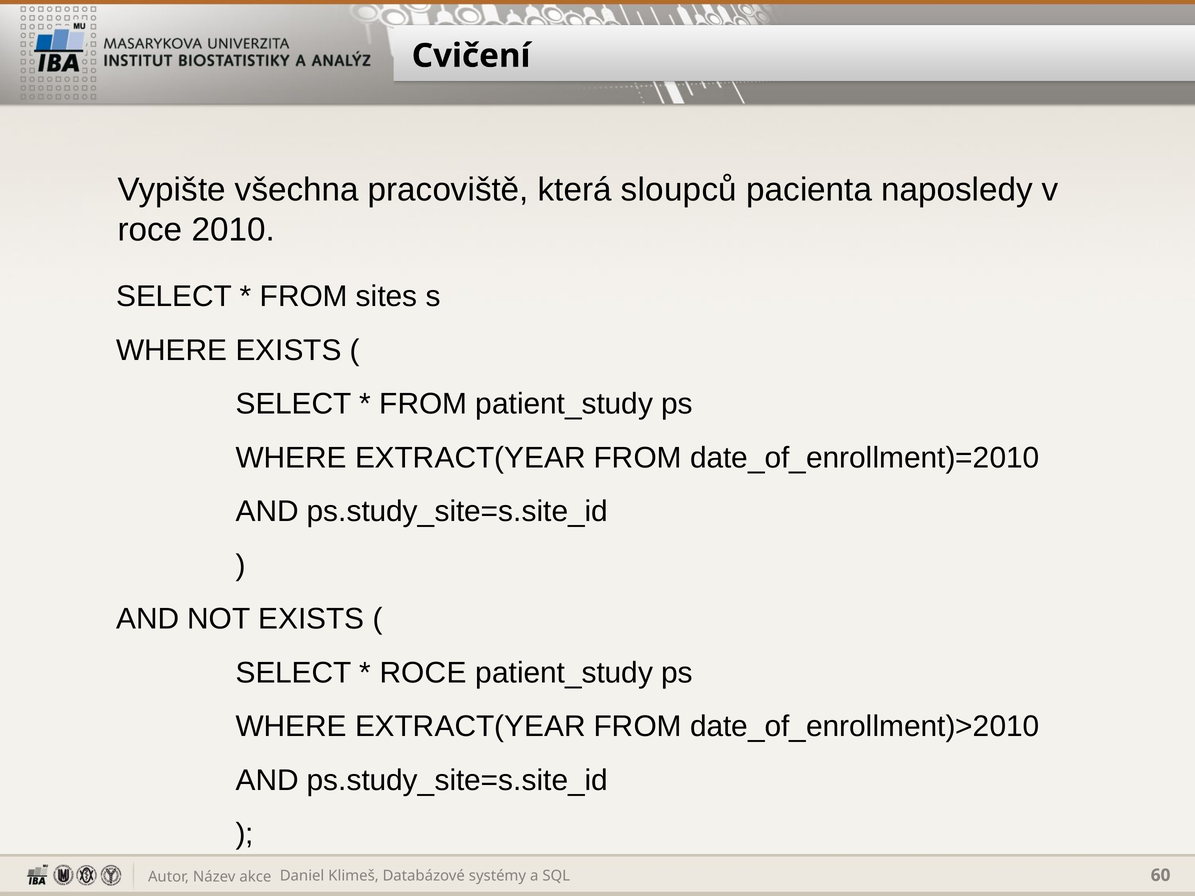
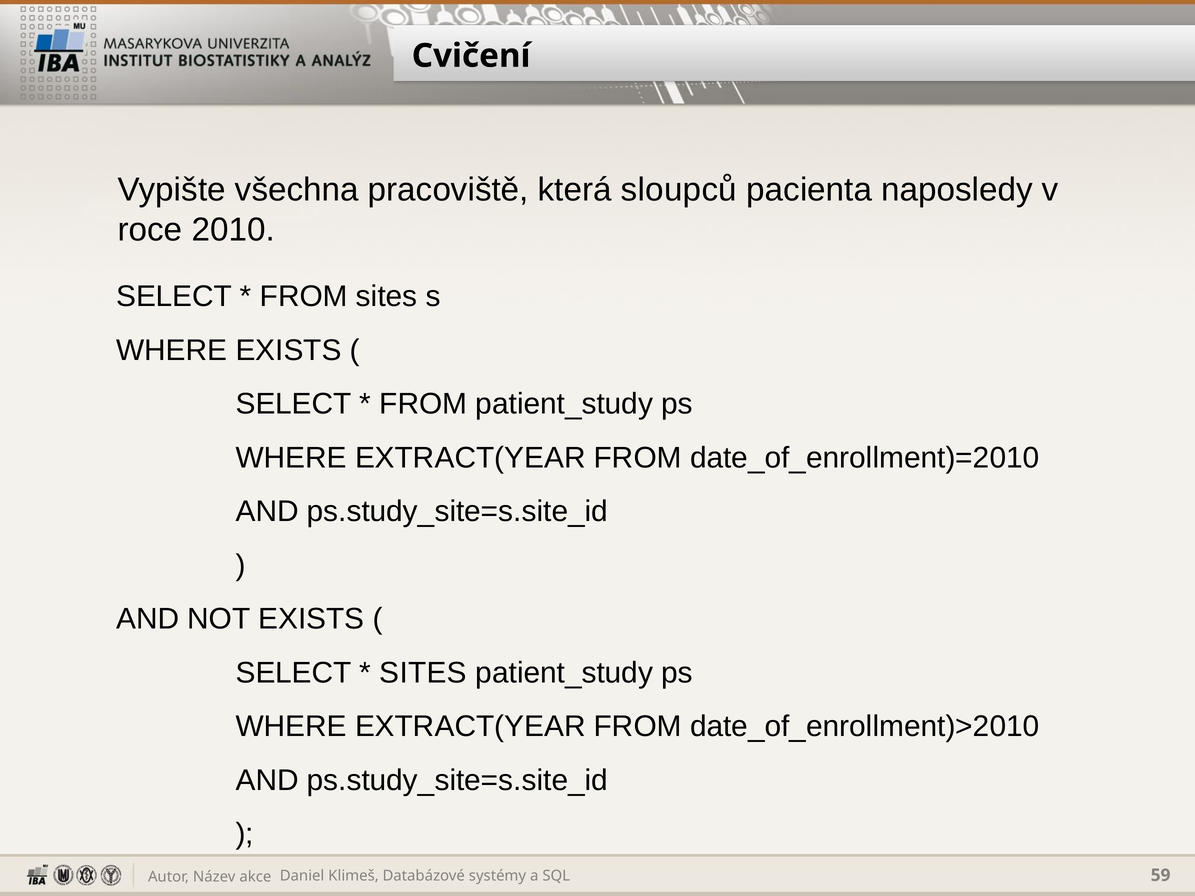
ROCE: ROCE -> SITES (423, 673)
60: 60 -> 59 (1161, 875)
